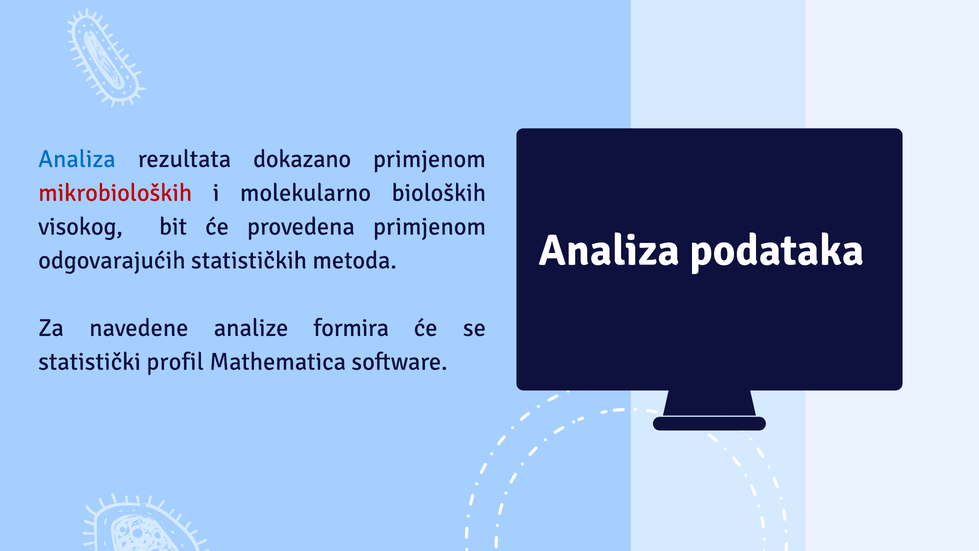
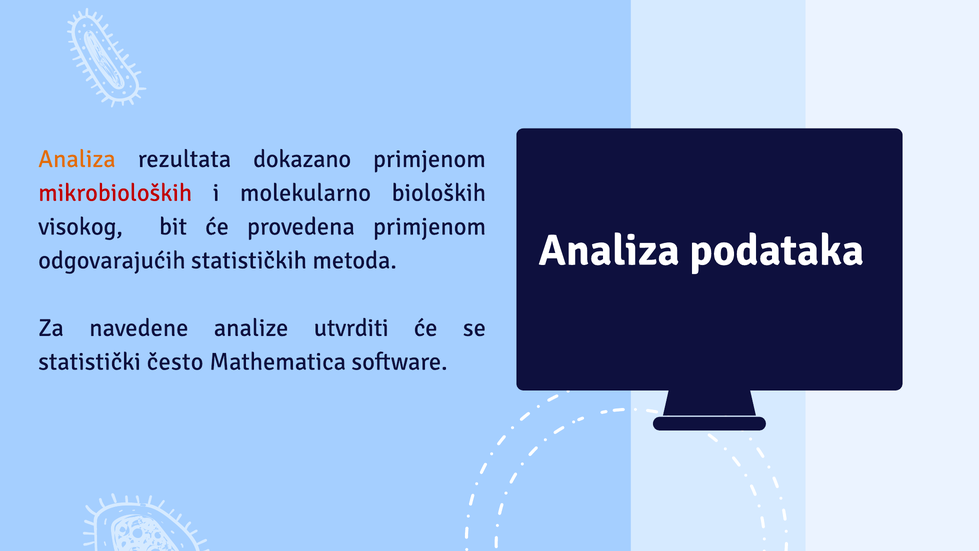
Analiza colour: blue -> orange (77, 159)
formira: formira -> utvrditi (351, 328)
profil: profil -> često (175, 361)
